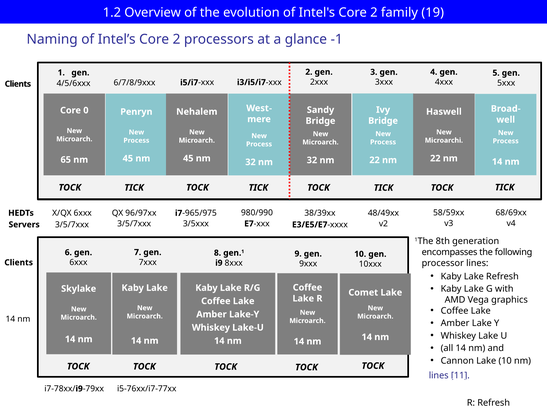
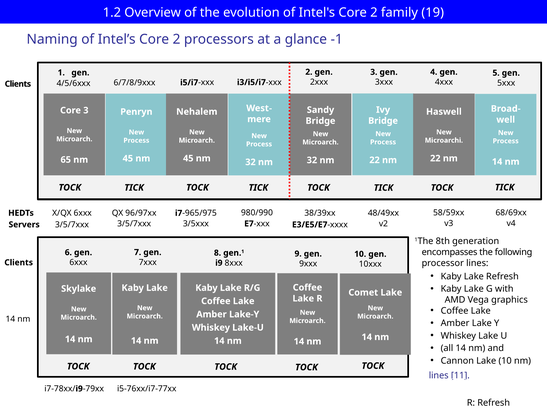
Core 0: 0 -> 3 (86, 110)
